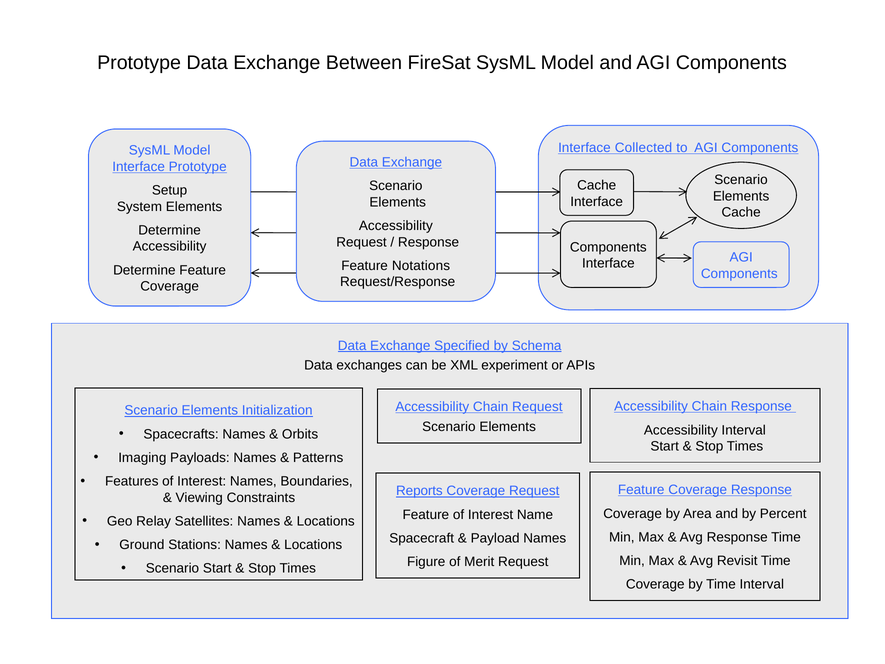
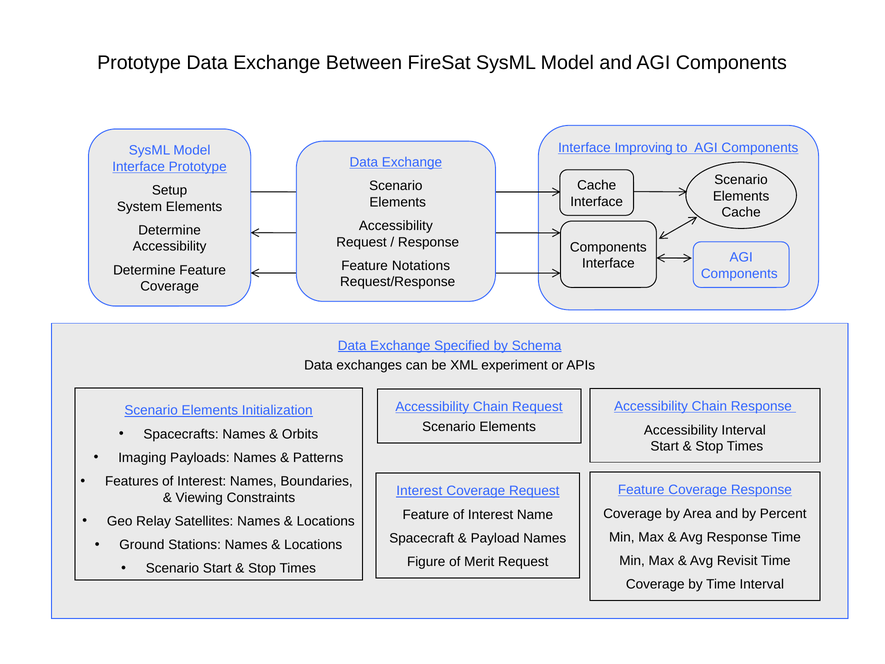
Collected: Collected -> Improving (644, 148)
Reports: Reports -> Interest (419, 491)
